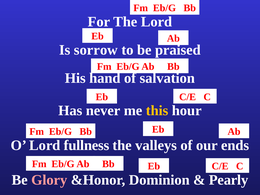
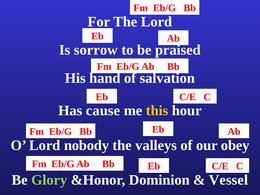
never: never -> cause (103, 111)
fullness: fullness -> nobody (87, 145)
ends: ends -> obey (235, 145)
Glory colour: pink -> light green (49, 180)
Pearly: Pearly -> Vessel (228, 180)
